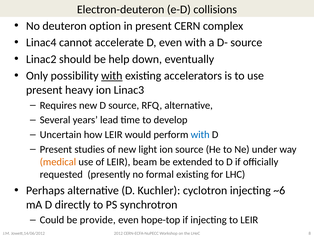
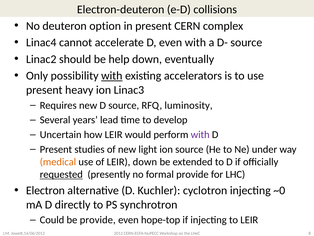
RFQ alternative: alternative -> luminosity (189, 105)
with colour: blue -> purple (200, 134)
LEIR beam: beam -> down (145, 162)
requested underline: none -> present (61, 174)
formal existing: existing -> provide (192, 174)
Perhaps: Perhaps -> Electron (45, 190)
~6: ~6 -> ~0 (279, 190)
